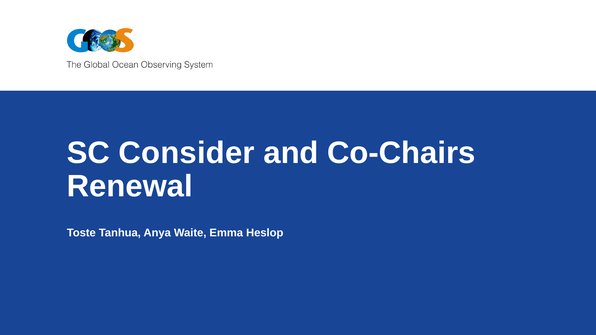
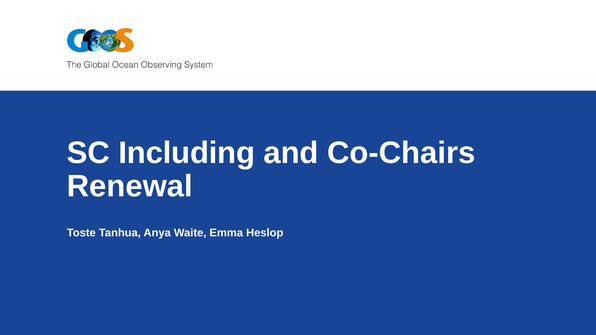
Consider: Consider -> Including (187, 153)
